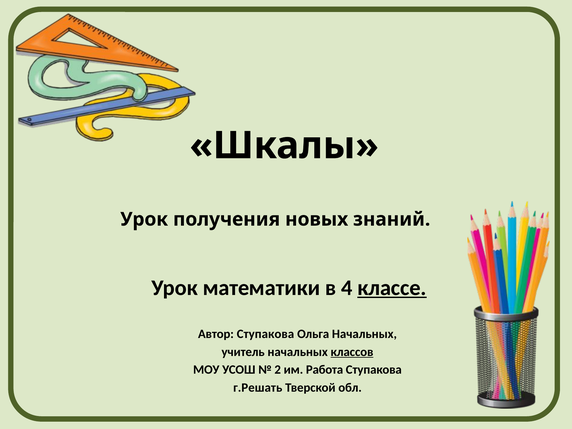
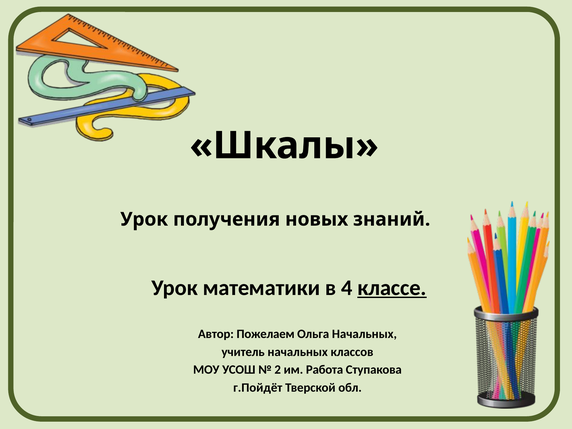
Автор Ступакова: Ступакова -> Пожелаем (266, 334)
классов underline: present -> none (352, 352)
г.Решать: г.Решать -> г.Пойдёт (258, 387)
